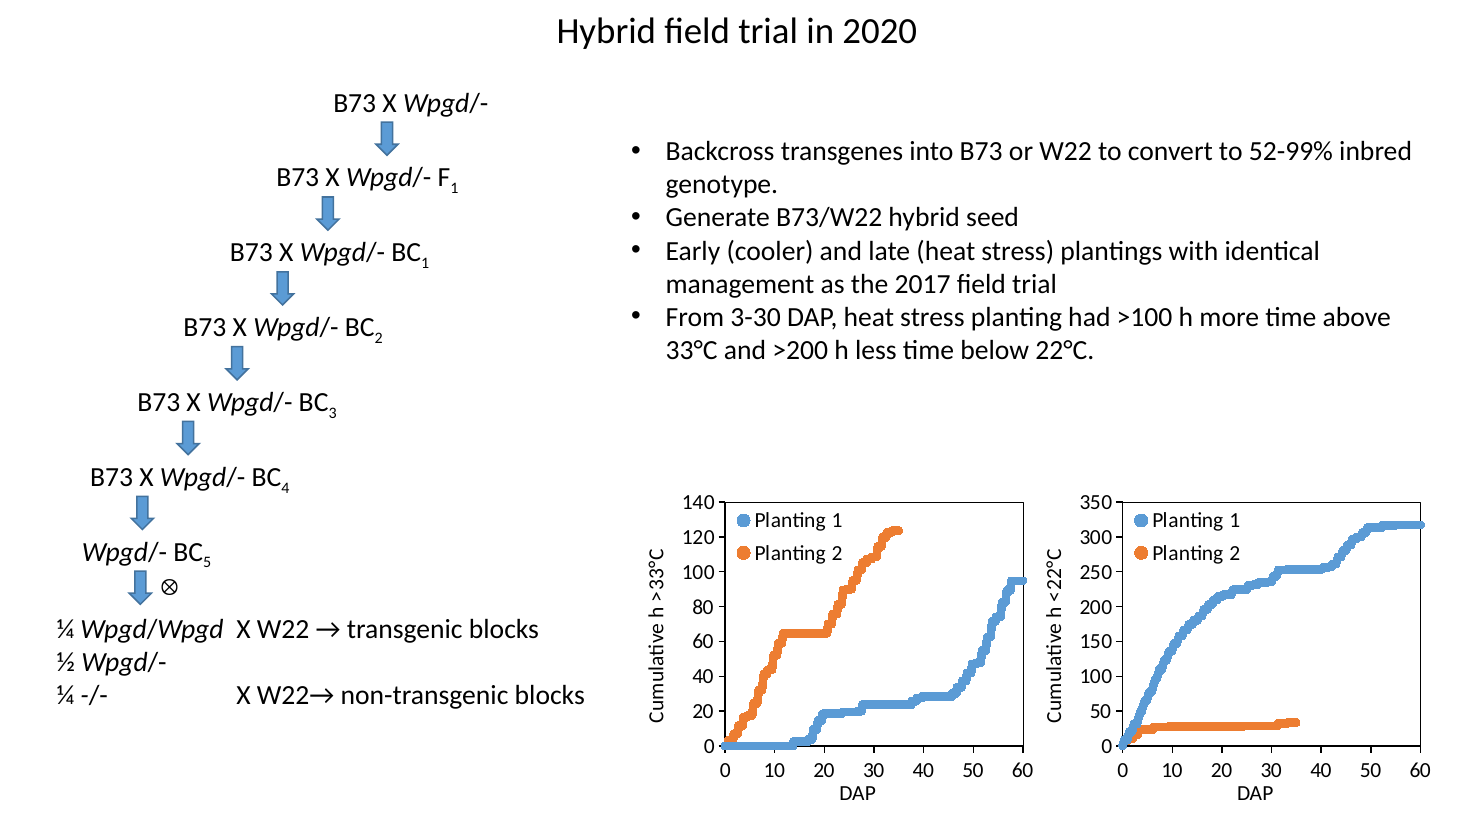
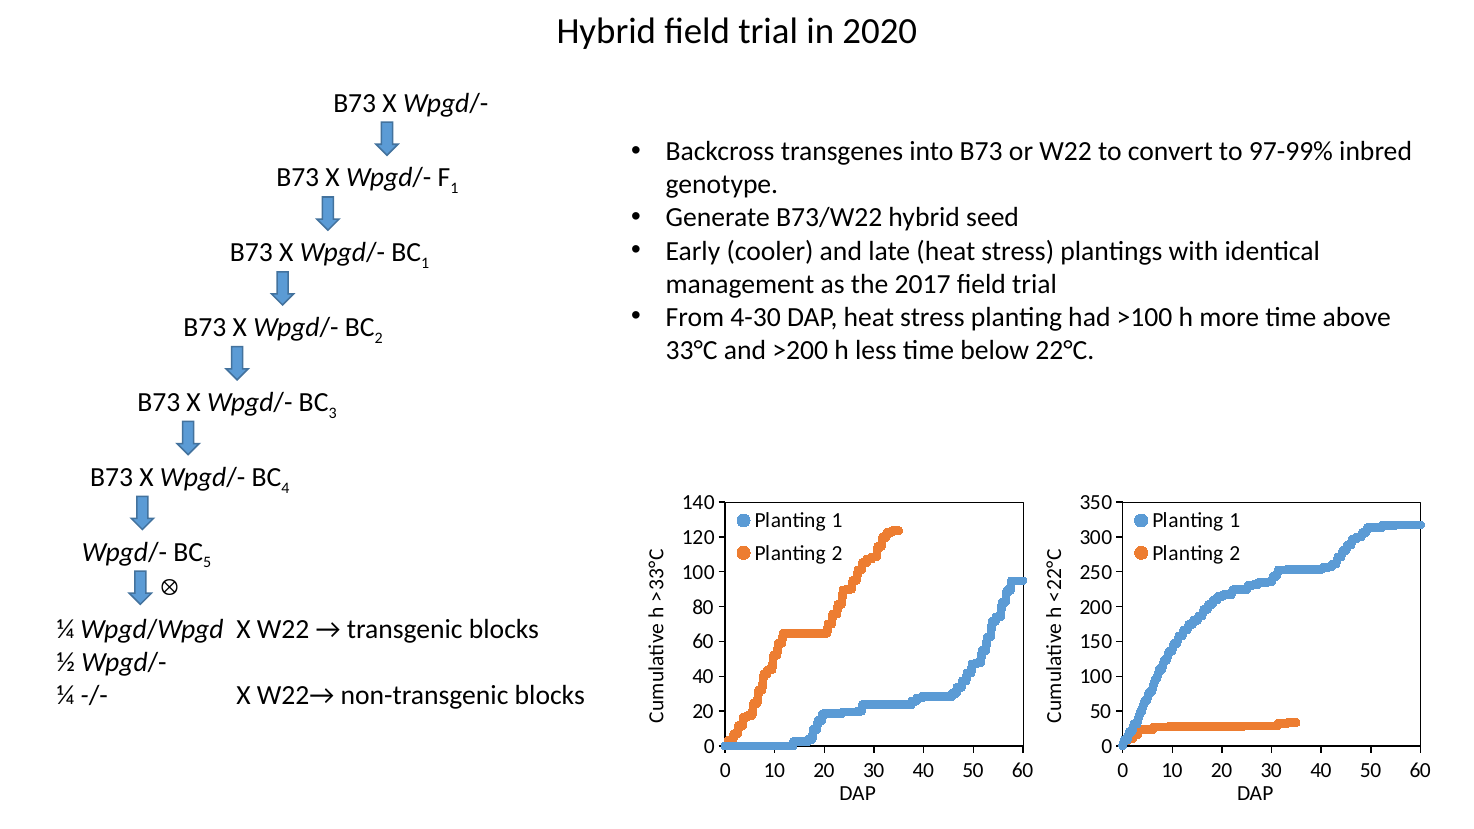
52-99%: 52-99% -> 97-99% (1291, 152)
3-30: 3-30 -> 4-30 (756, 317)
